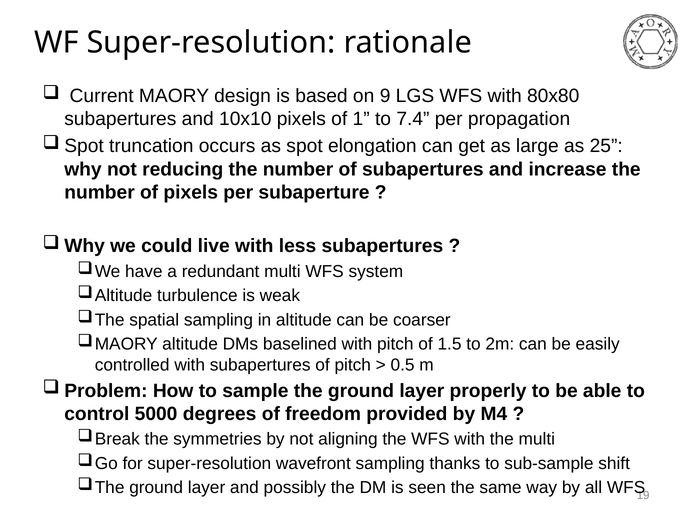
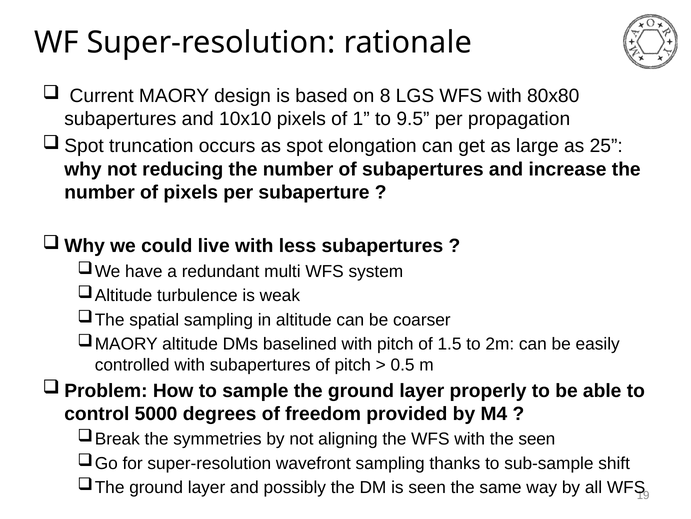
9: 9 -> 8 (385, 96)
7.4: 7.4 -> 9.5 (413, 119)
the multi: multi -> seen (537, 438)
